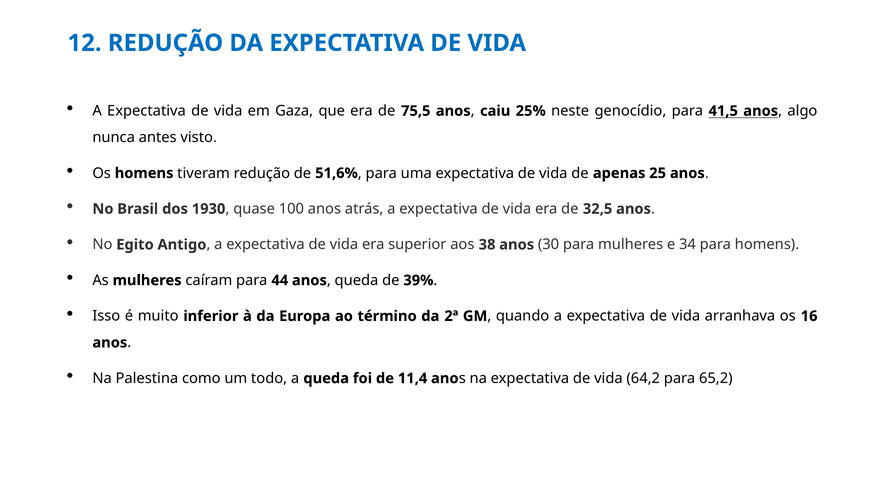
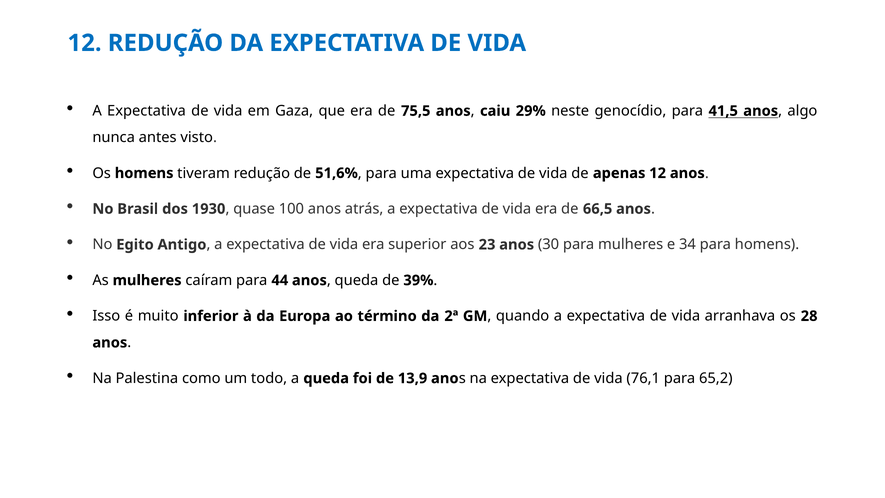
25%: 25% -> 29% (531, 111)
apenas 25: 25 -> 12 (658, 173)
32,5: 32,5 -> 66,5 (598, 209)
38: 38 -> 23 (487, 245)
16: 16 -> 28 (809, 316)
11,4: 11,4 -> 13,9 (413, 378)
64,2: 64,2 -> 76,1 (643, 378)
